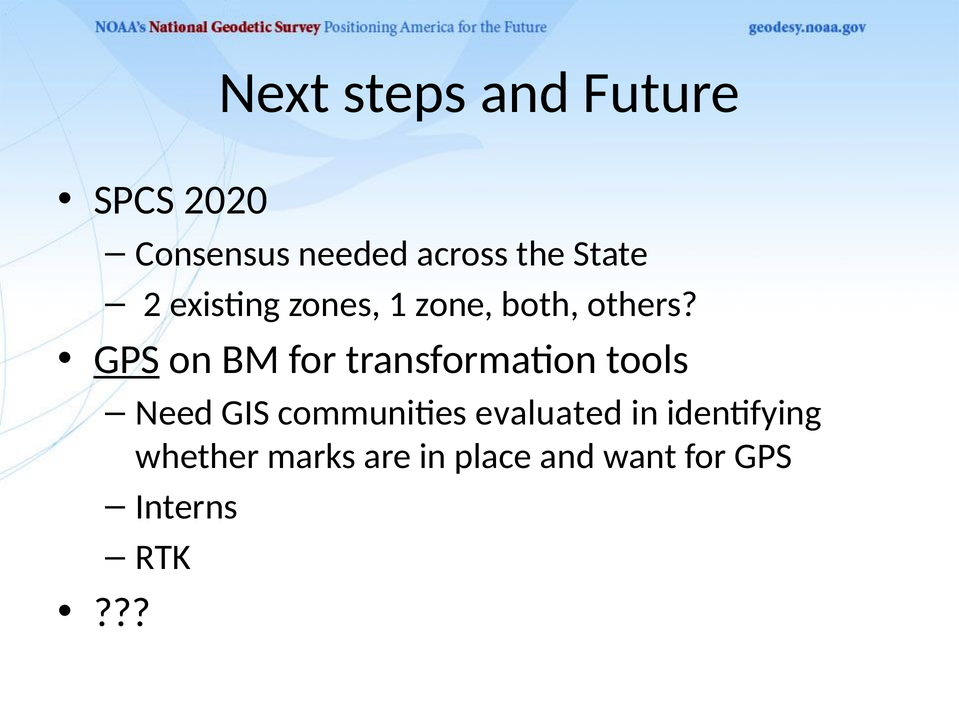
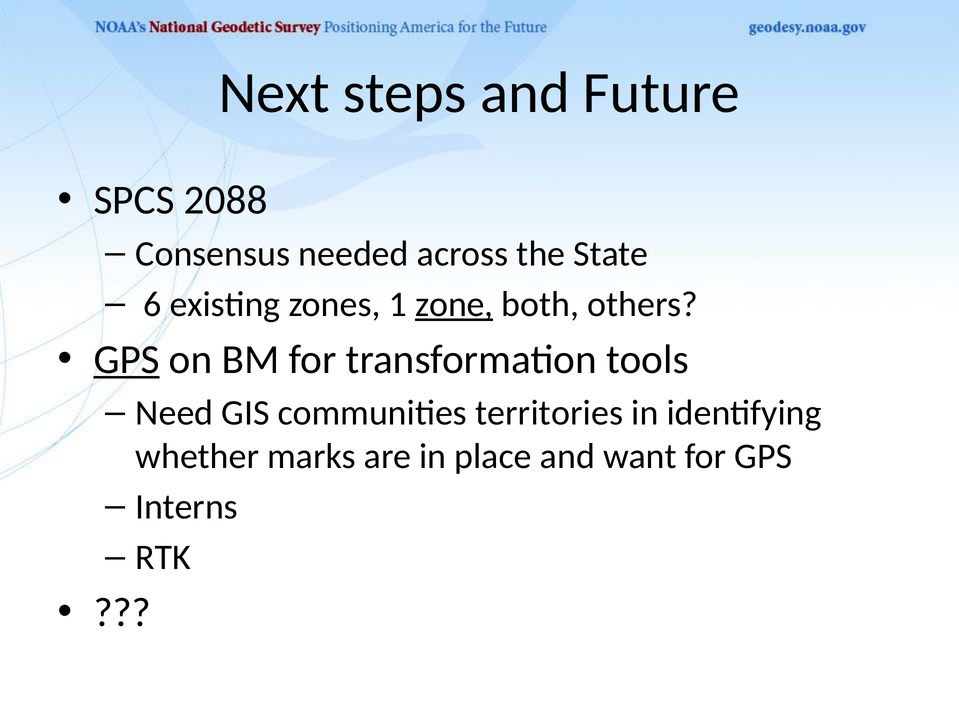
2020: 2020 -> 2088 (226, 200)
2: 2 -> 6 (153, 304)
zone underline: none -> present (454, 304)
evaluated: evaluated -> territories (549, 413)
